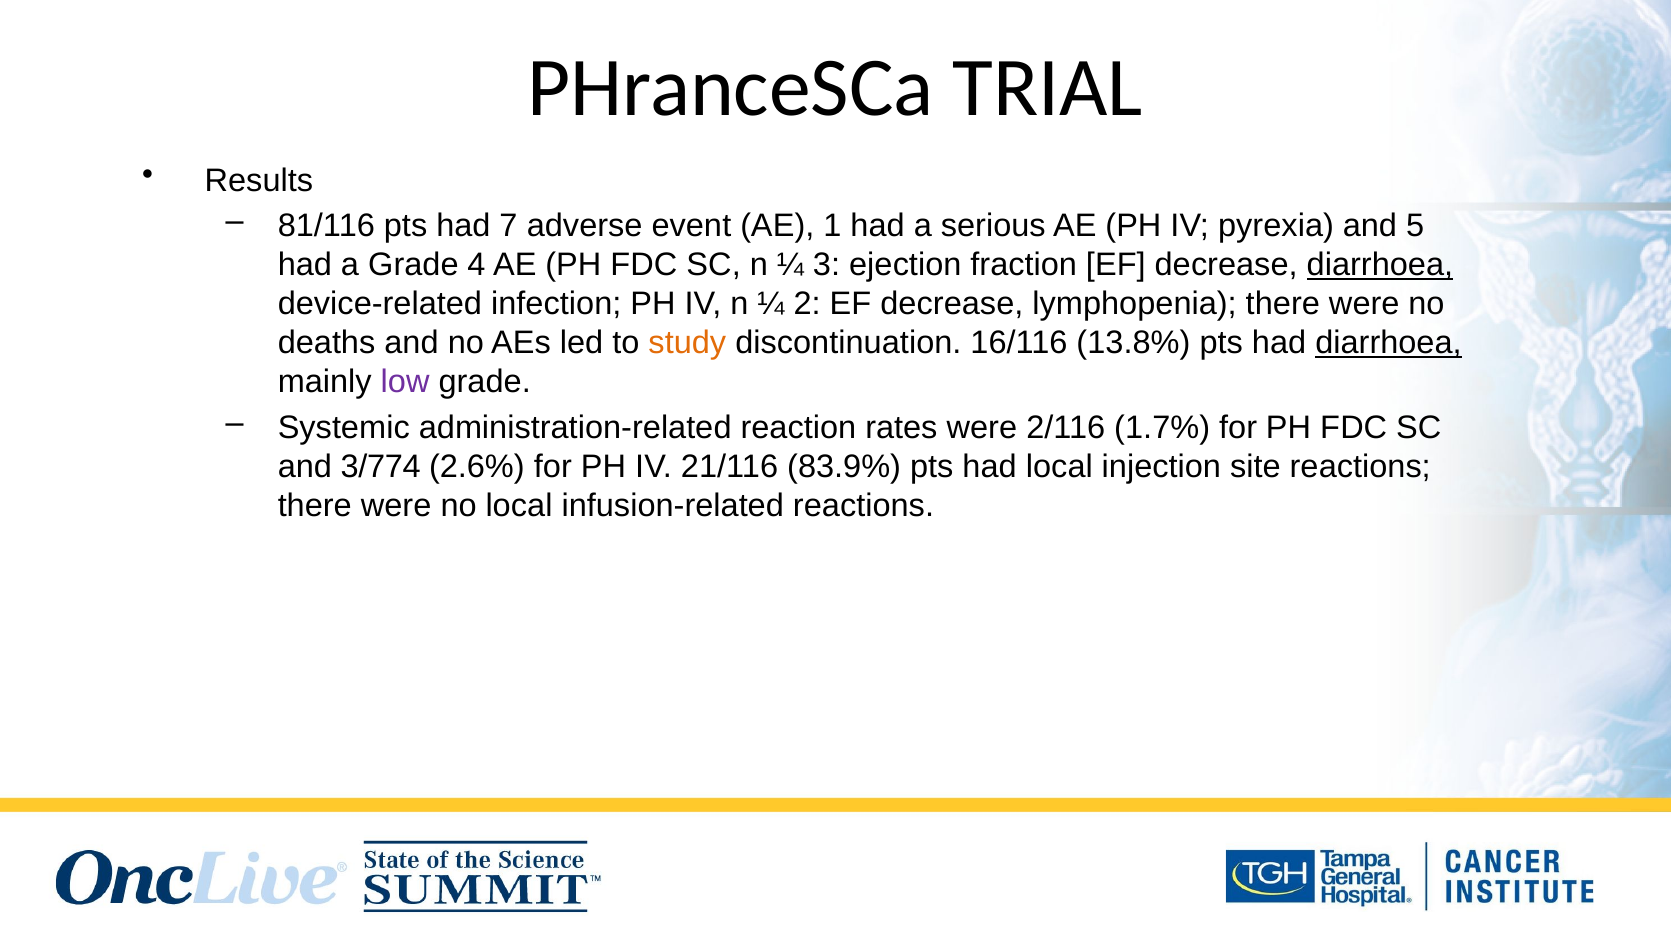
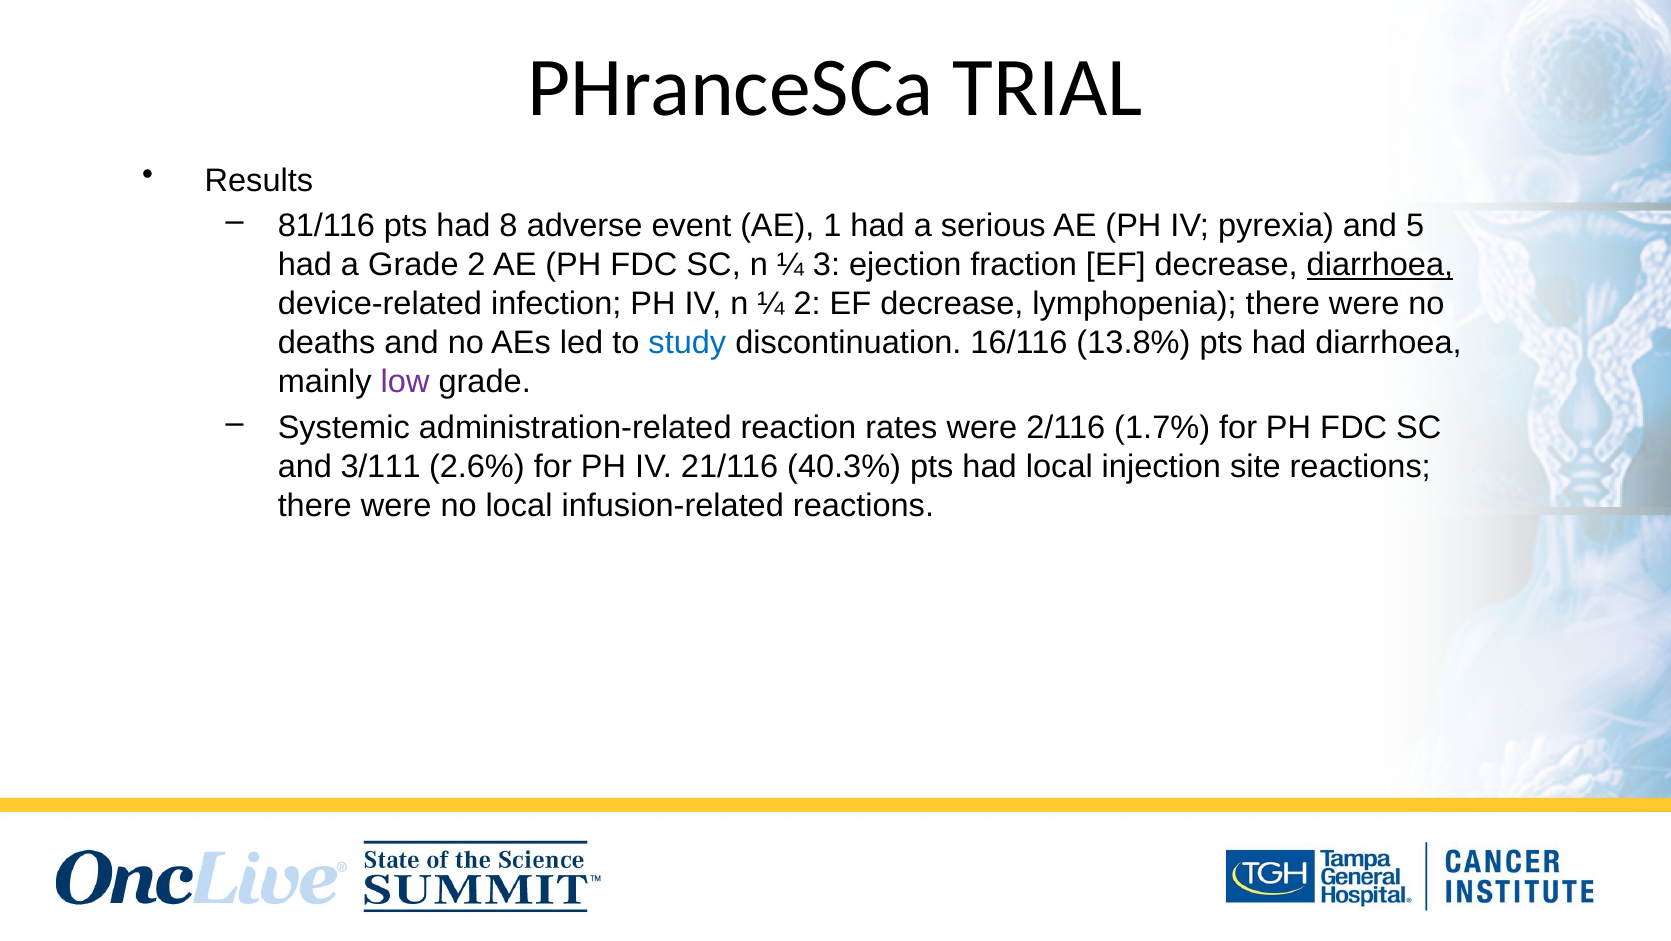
7: 7 -> 8 (509, 226)
Grade 4: 4 -> 2 (477, 265)
study colour: orange -> blue (687, 343)
diarrhoea underline: present -> none (1388, 343)
3/774: 3/774 -> 3/111 (381, 467)
83.9%: 83.9% -> 40.3% (844, 467)
